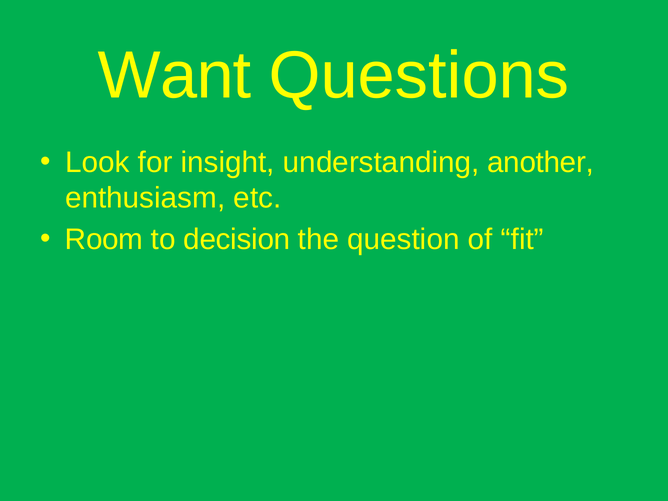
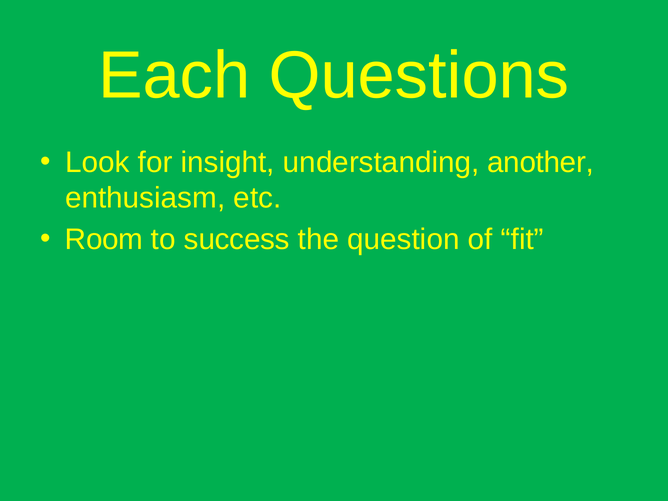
Want: Want -> Each (174, 76)
decision: decision -> success (237, 240)
